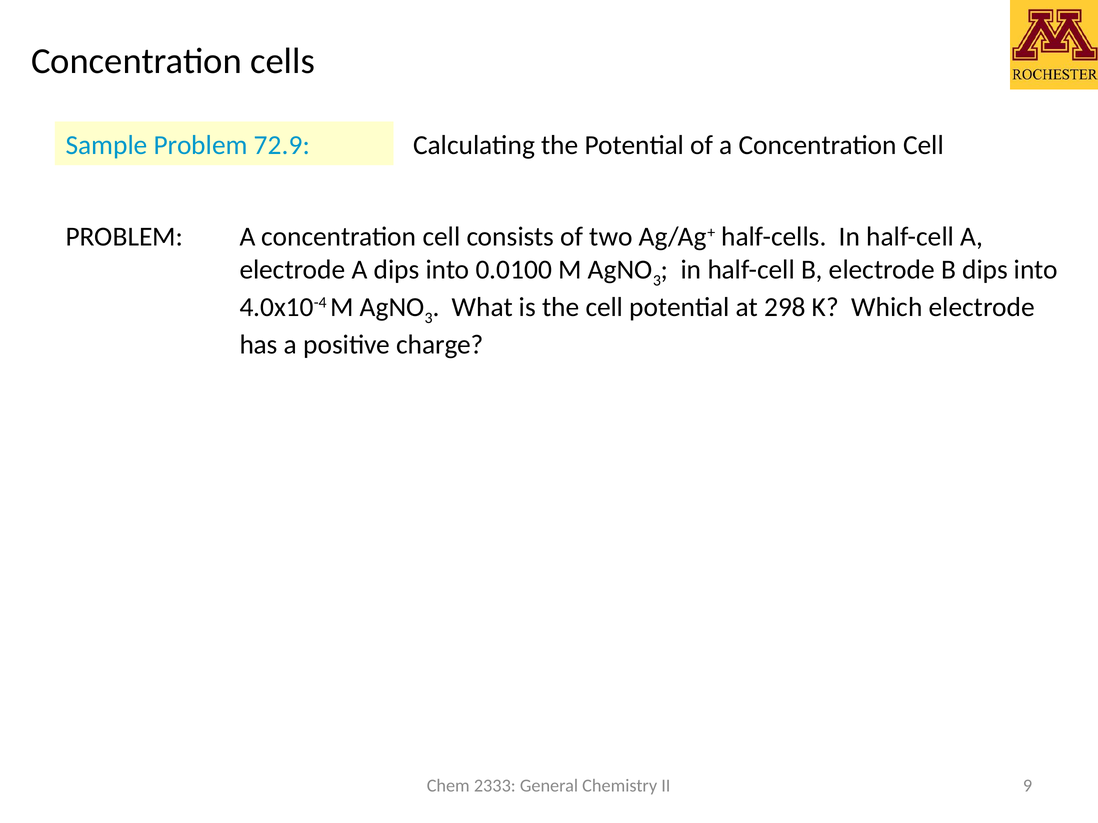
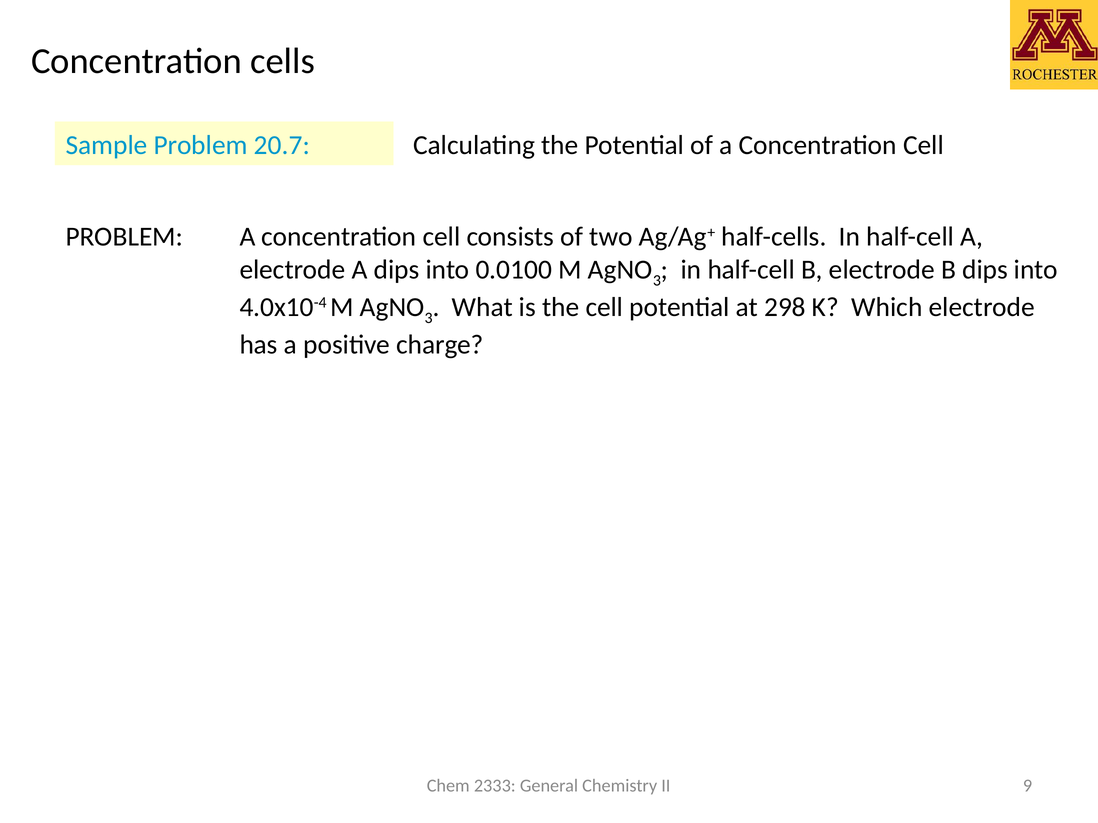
72.9: 72.9 -> 20.7 (282, 145)
